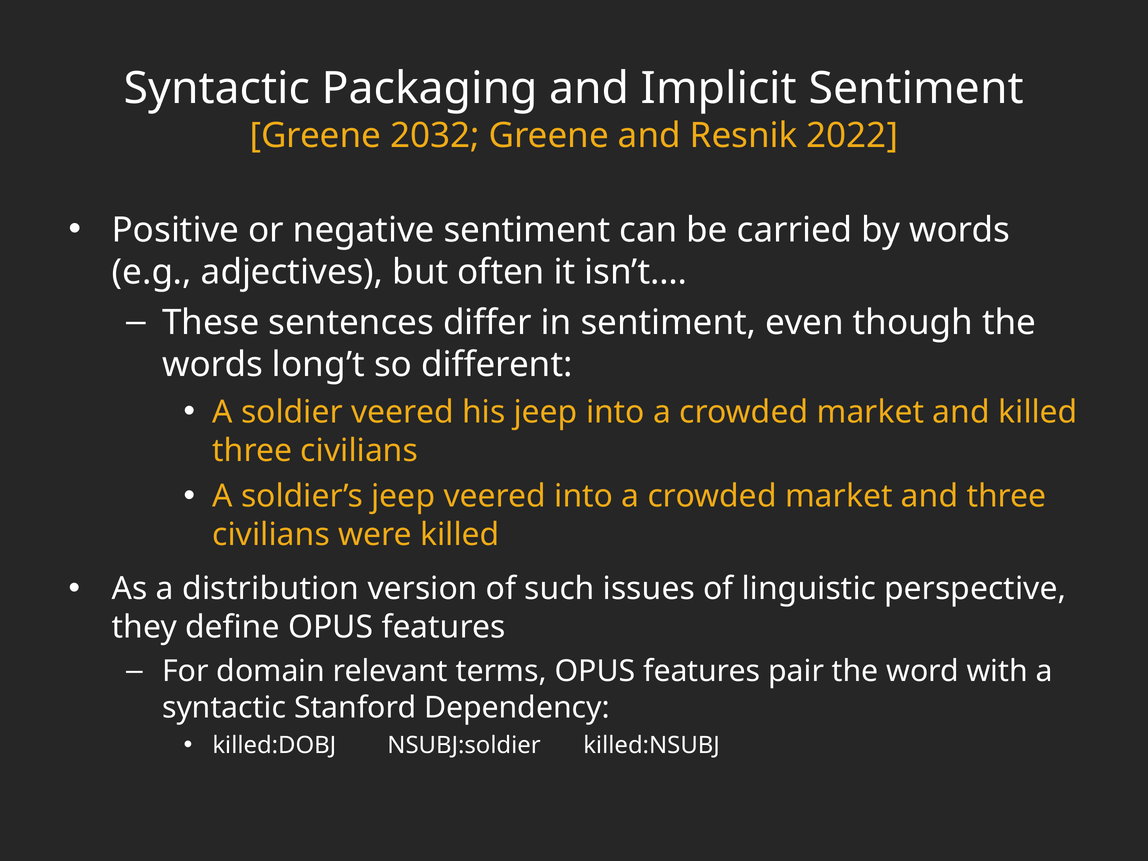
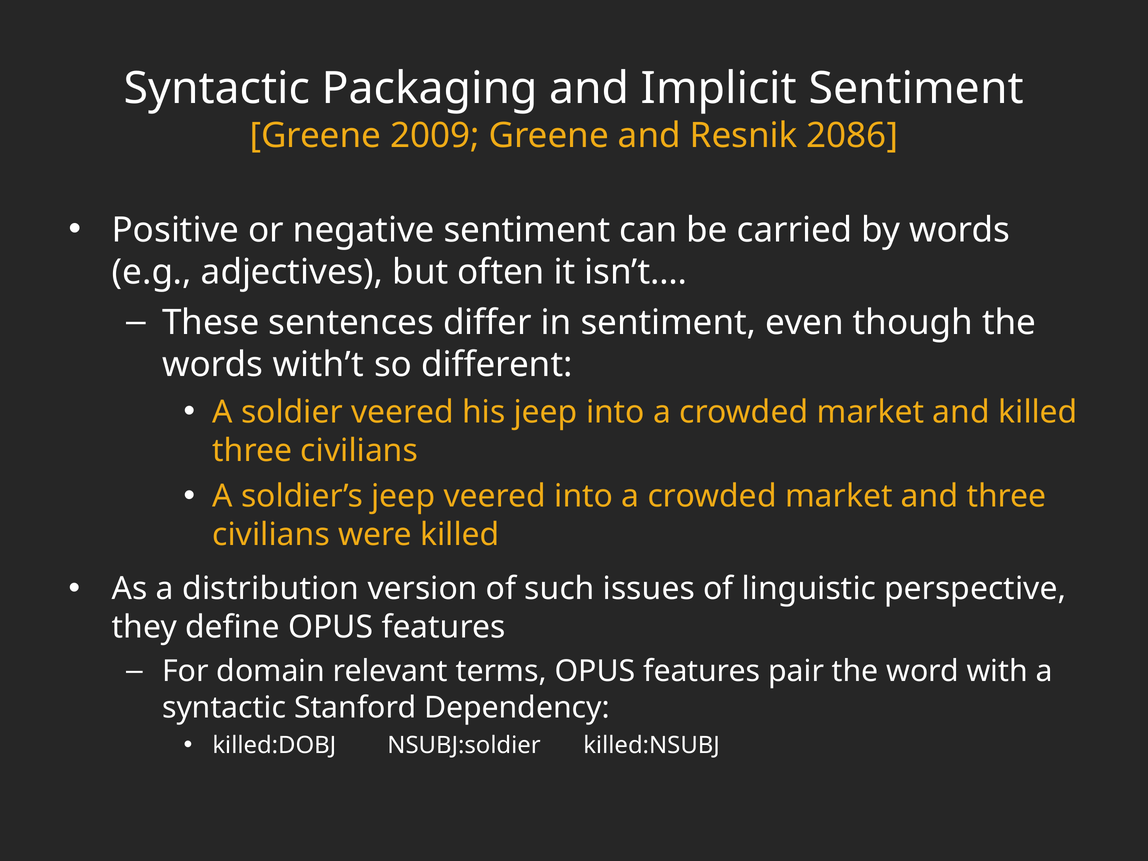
2032: 2032 -> 2009 (435, 135)
2022: 2022 -> 2086 (852, 135)
long’t: long’t -> with’t (318, 365)
